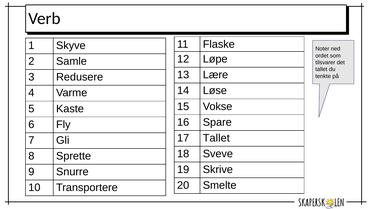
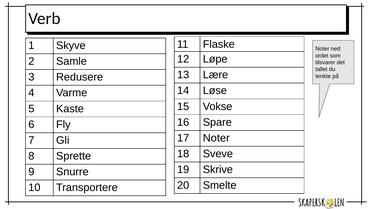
17 Tallet: Tallet -> Noter (216, 138)
